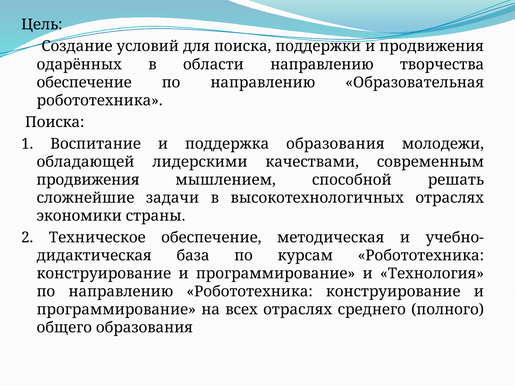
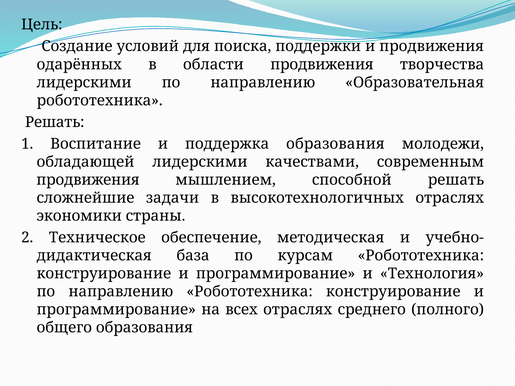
области направлению: направлению -> продвижения (322, 64)
обеспечение: обеспечение -> лидерскими (84, 82)
Поиска: Поиска -> Решать (55, 122)
